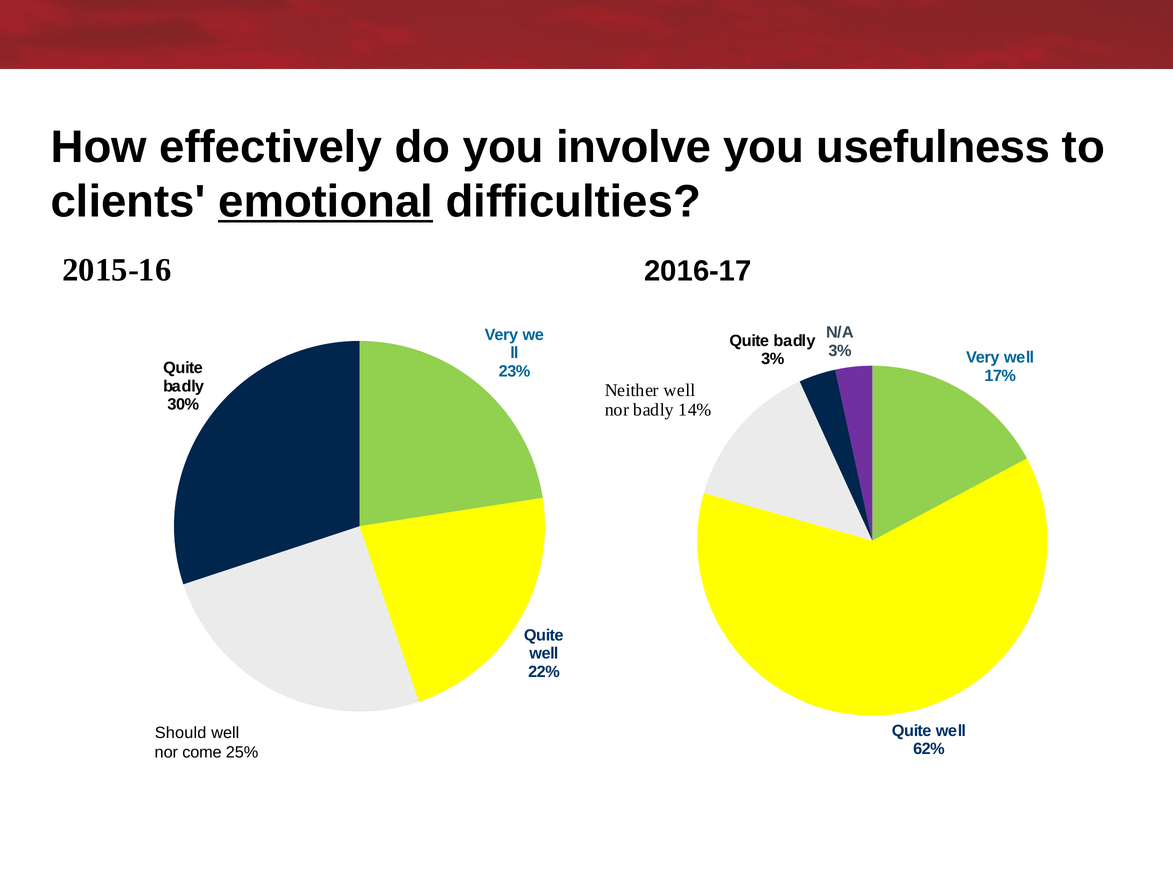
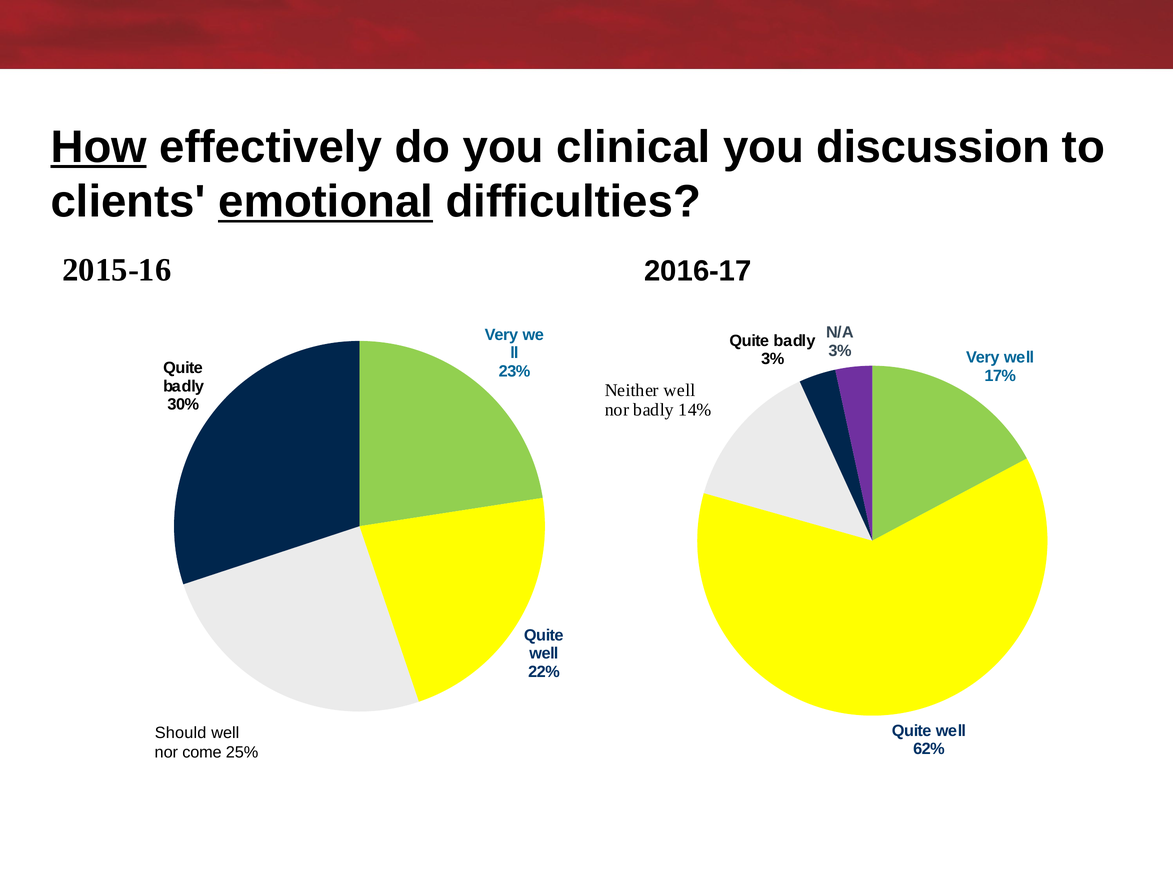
How underline: none -> present (99, 147)
involve: involve -> clinical (633, 147)
usefulness: usefulness -> discussion (933, 147)
